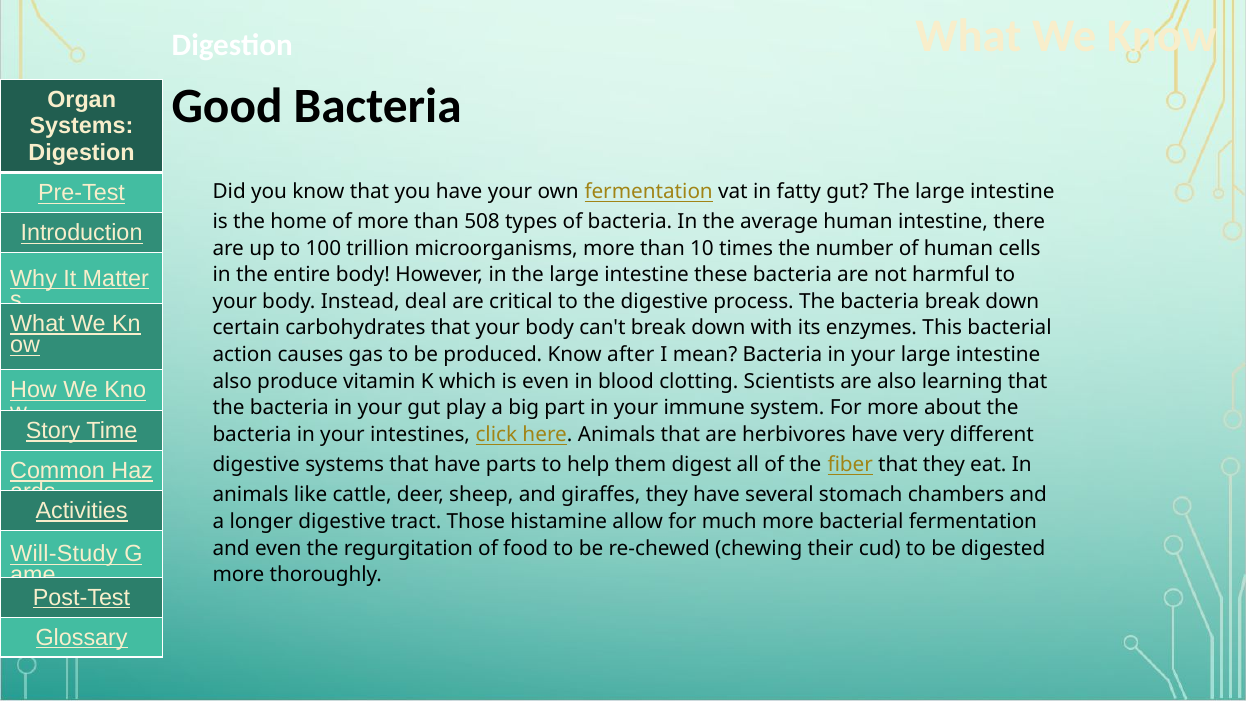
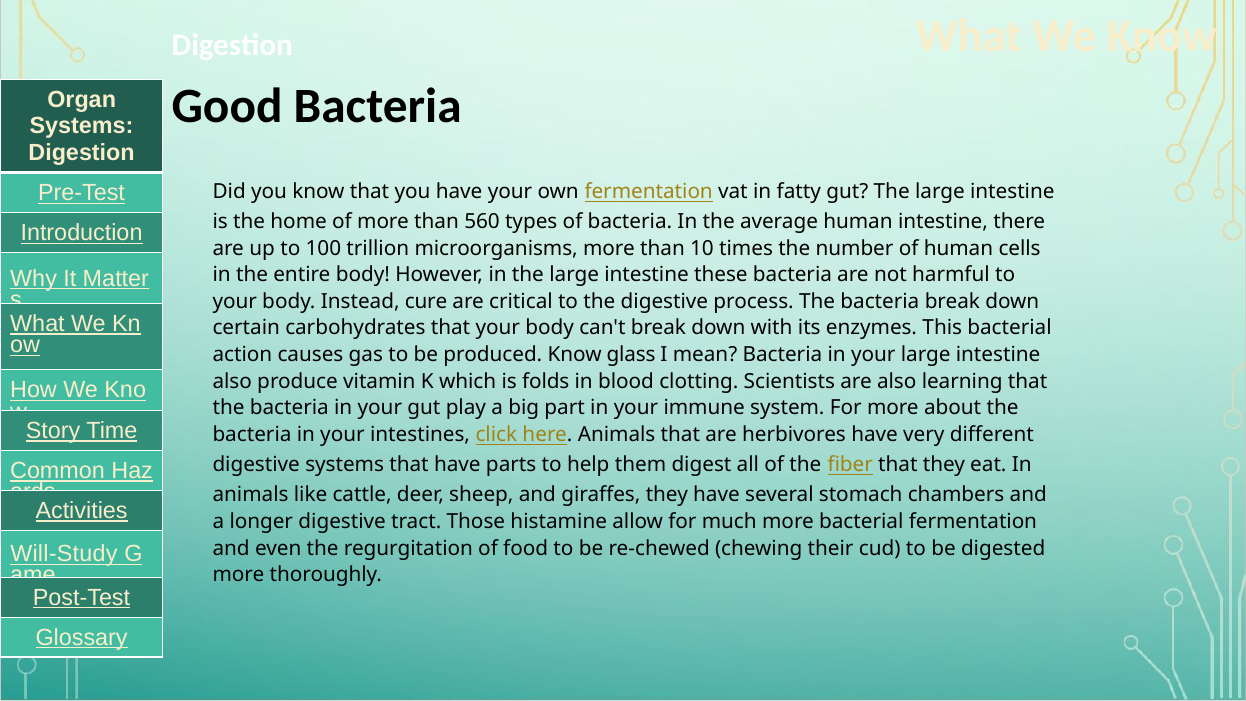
508: 508 -> 560 (482, 221)
deal: deal -> cure (426, 301)
after: after -> glass (631, 355)
is even: even -> folds (546, 381)
